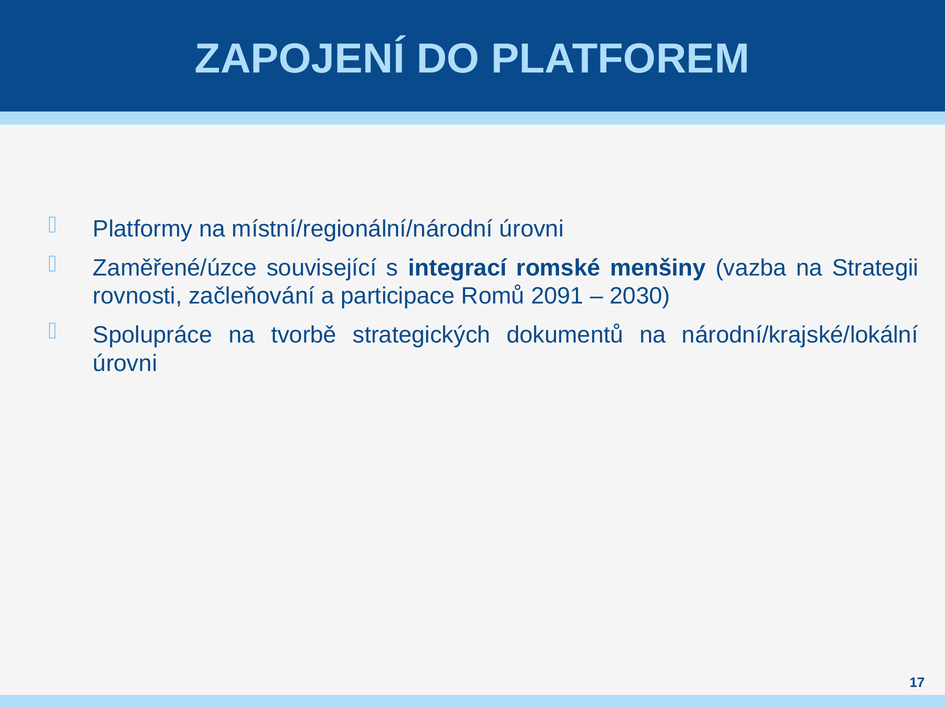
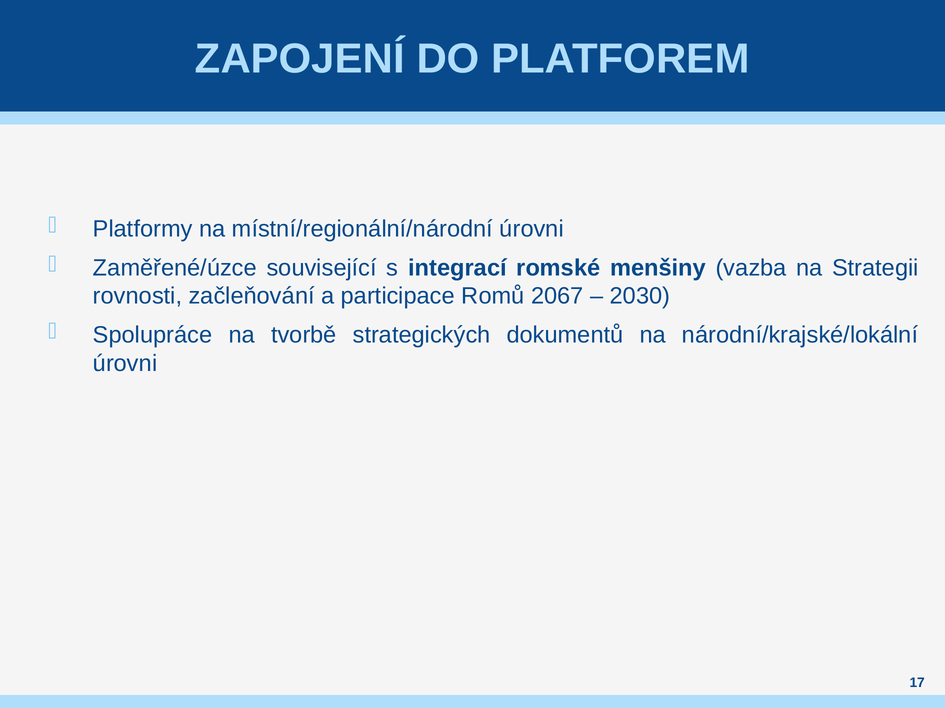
2091: 2091 -> 2067 (557, 296)
